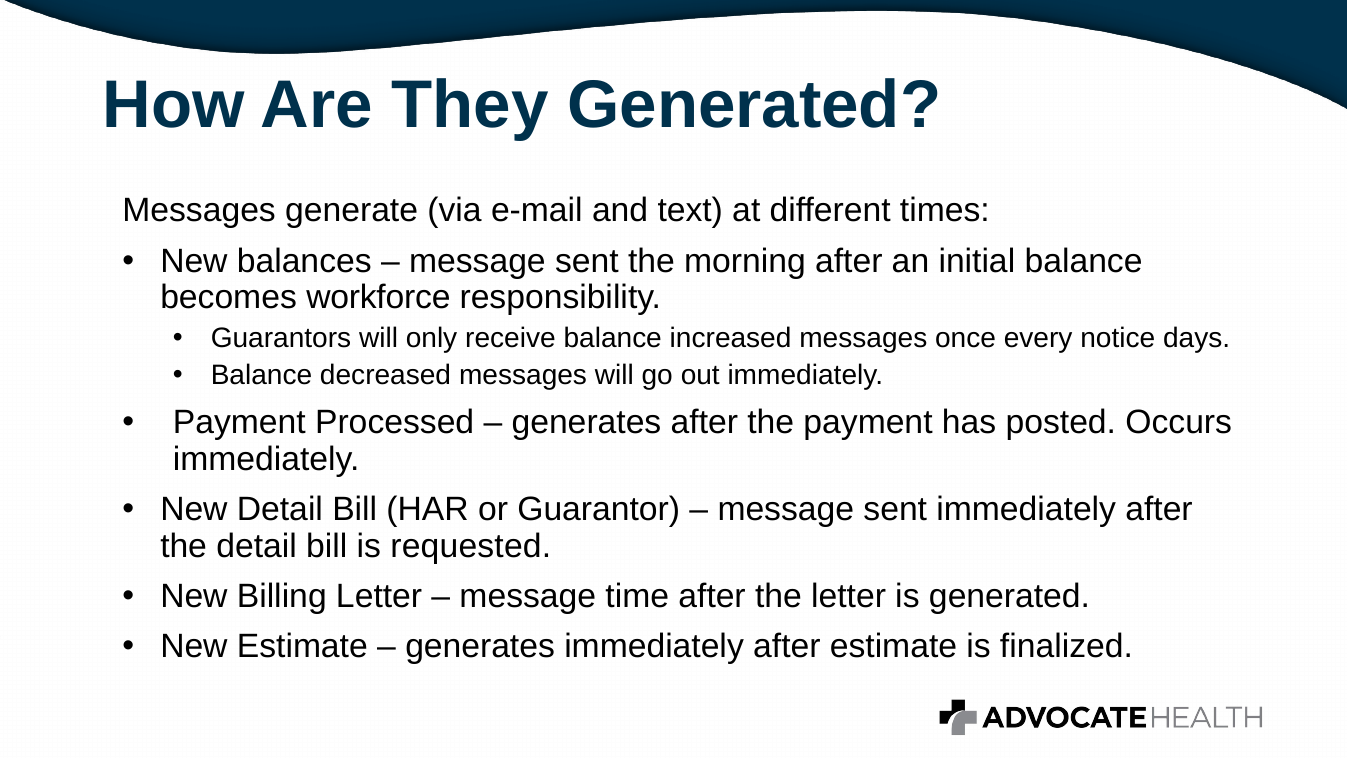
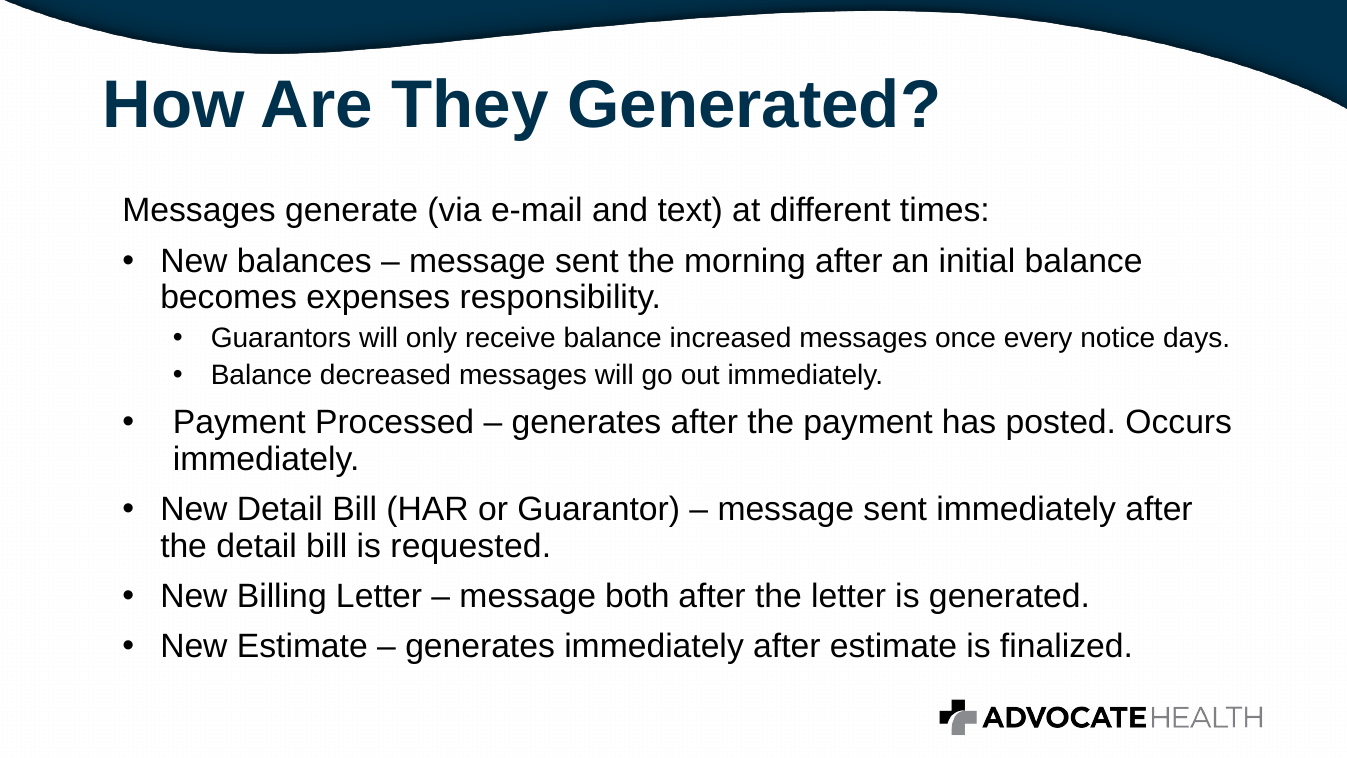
workforce: workforce -> expenses (378, 297)
time: time -> both (637, 596)
